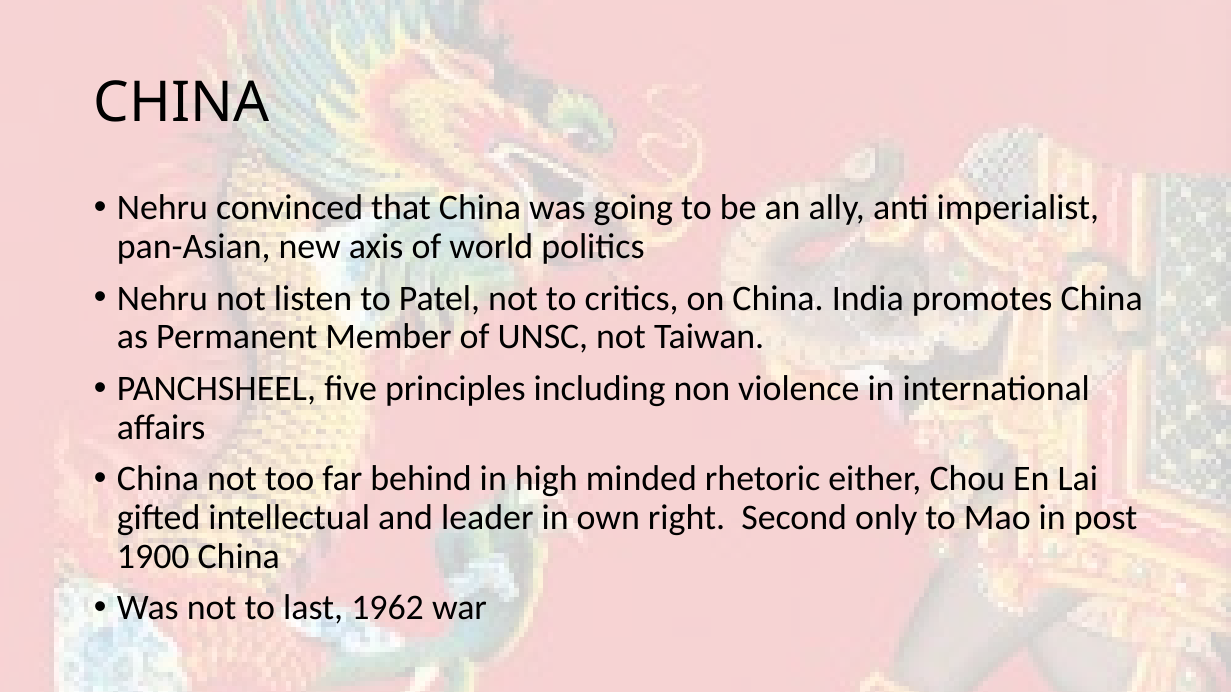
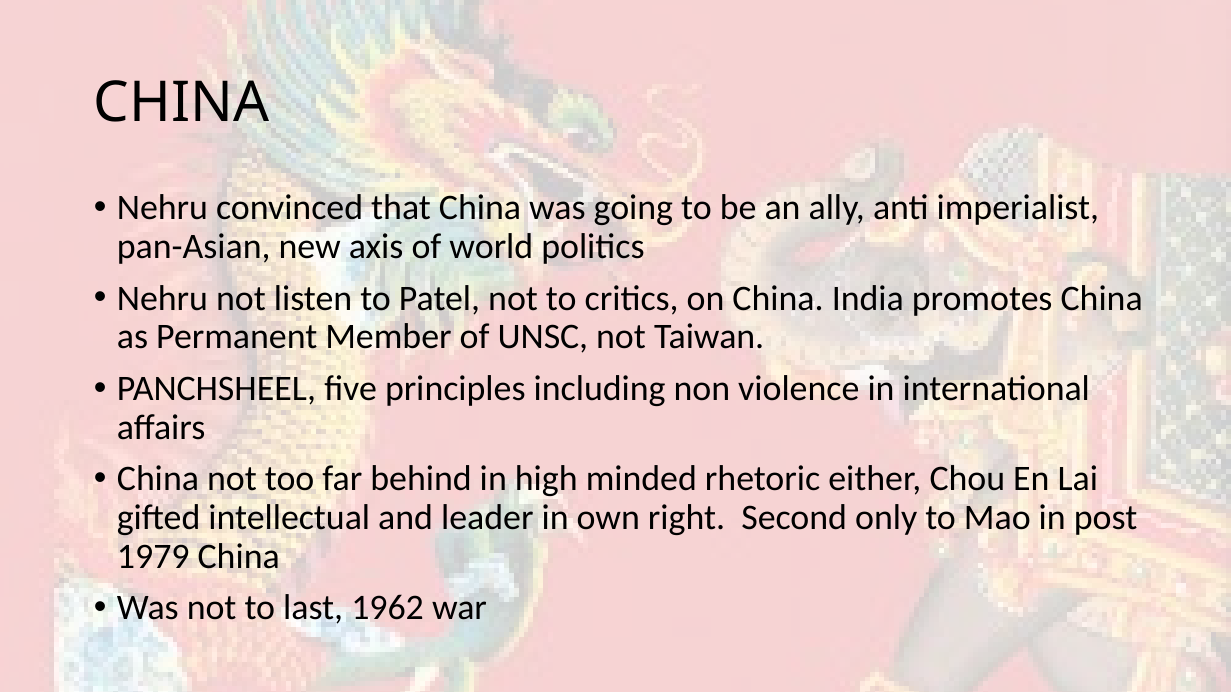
1900: 1900 -> 1979 (153, 557)
